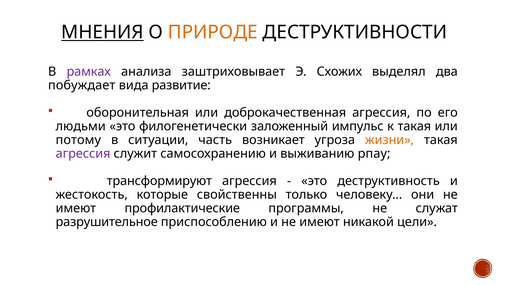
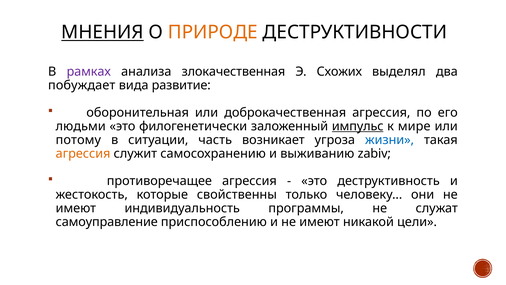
заштриховывает: заштриховывает -> злокачественная (233, 72)
импульс underline: none -> present (358, 126)
к такая: такая -> мире (414, 126)
жизни colour: orange -> blue (390, 140)
агрессия colour: purple -> orange (83, 153)
рпау: рпау -> zabiv (374, 153)
трансформируют: трансформируют -> противоречащее (159, 181)
профилактические: профилактические -> индивидуальность (182, 208)
разрушительное: разрушительное -> самоуправление (107, 222)
